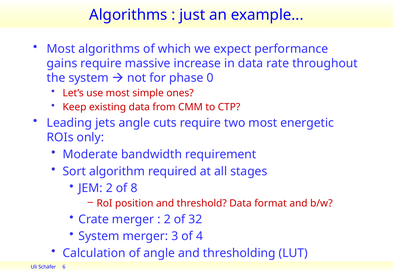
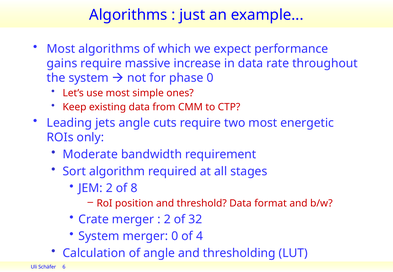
merger 3: 3 -> 0 (175, 236)
